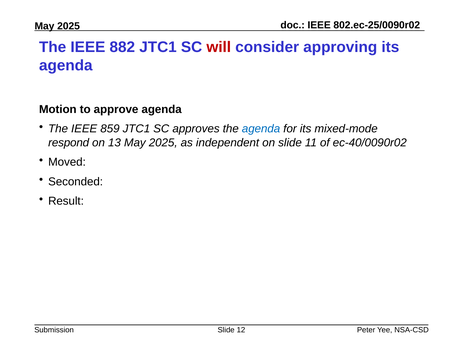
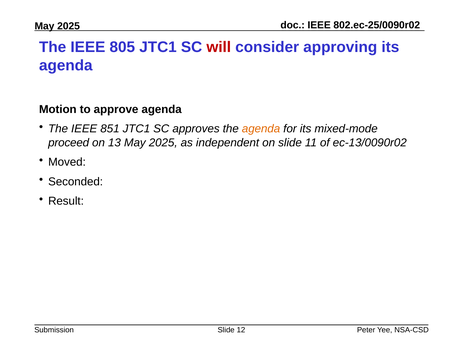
882: 882 -> 805 (122, 47)
859: 859 -> 851 (110, 129)
agenda colour: blue -> orange (261, 129)
respond: respond -> proceed (69, 143)
ec-40/0090r02: ec-40/0090r02 -> ec-13/0090r02 (370, 143)
